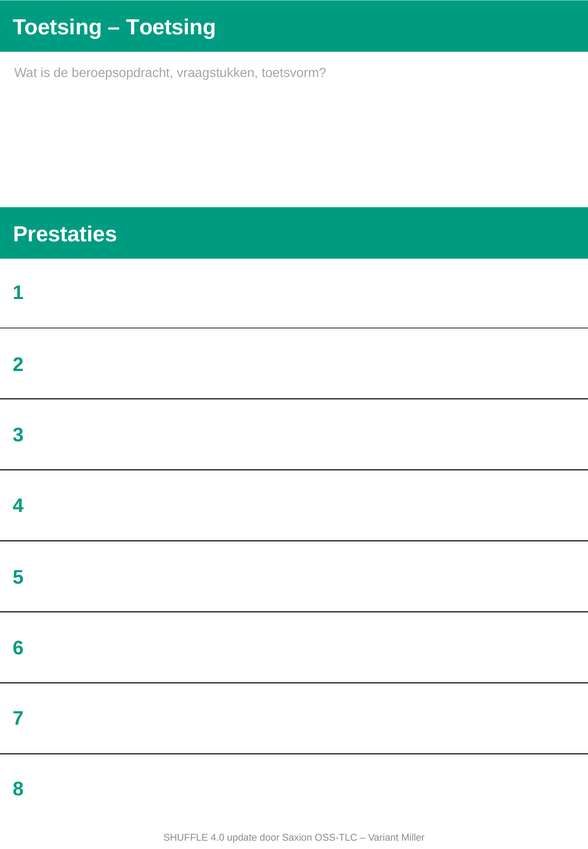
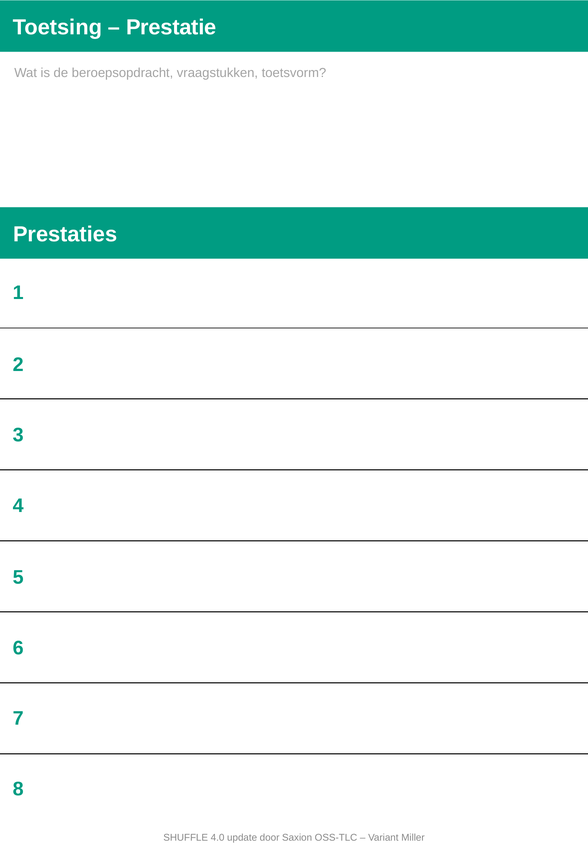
Toetsing: Toetsing -> Prestatie (171, 27)
